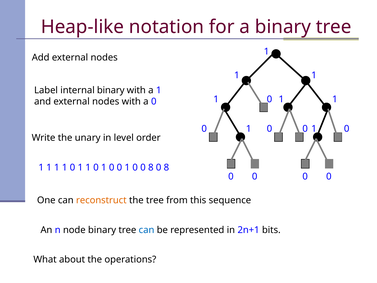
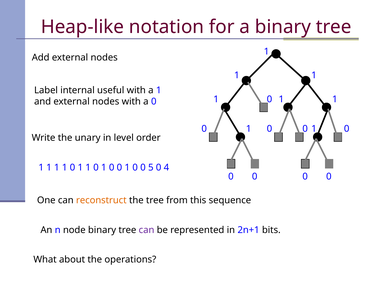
internal binary: binary -> useful (111, 90)
0 0 8: 8 -> 5 (151, 167)
8: 8 -> 4 (166, 167)
can colour: blue -> purple (147, 230)
